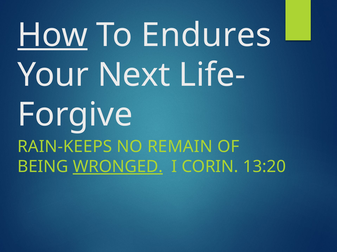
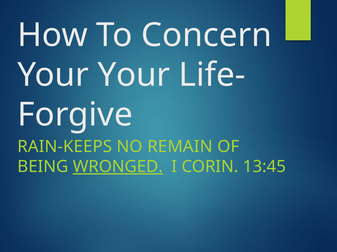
How underline: present -> none (53, 35)
Endures: Endures -> Concern (207, 35)
Your Next: Next -> Your (134, 75)
13:20: 13:20 -> 13:45 (264, 167)
